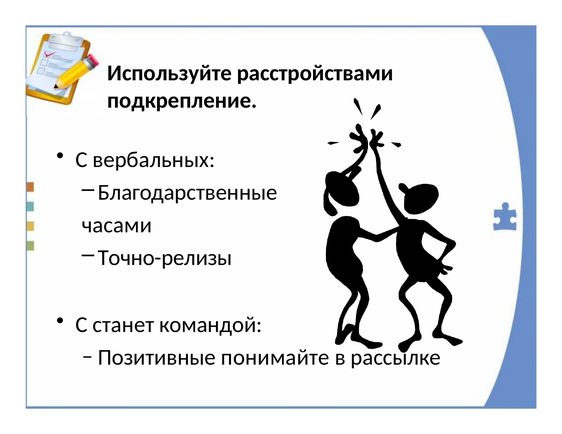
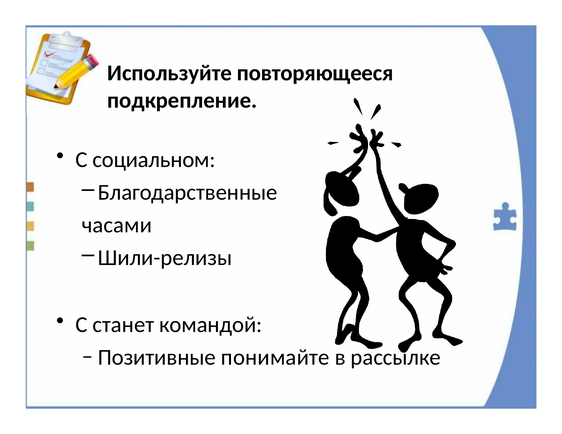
расстройствами: расстройствами -> повторяющееся (315, 73)
вербальных: вербальных -> социальном (154, 160)
Точно-релизы: Точно-релизы -> Шили-релизы (165, 258)
